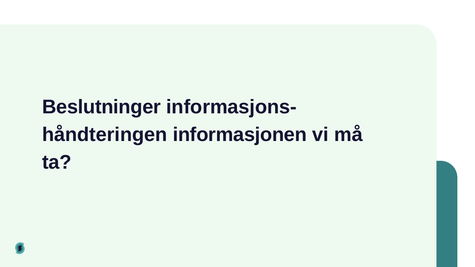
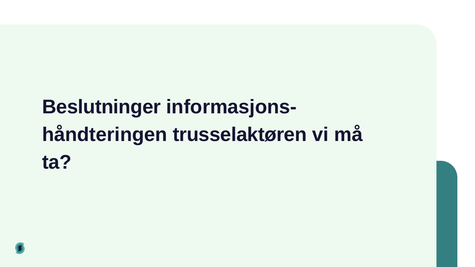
informasjonen: informasjonen -> trusselaktøren (240, 135)
